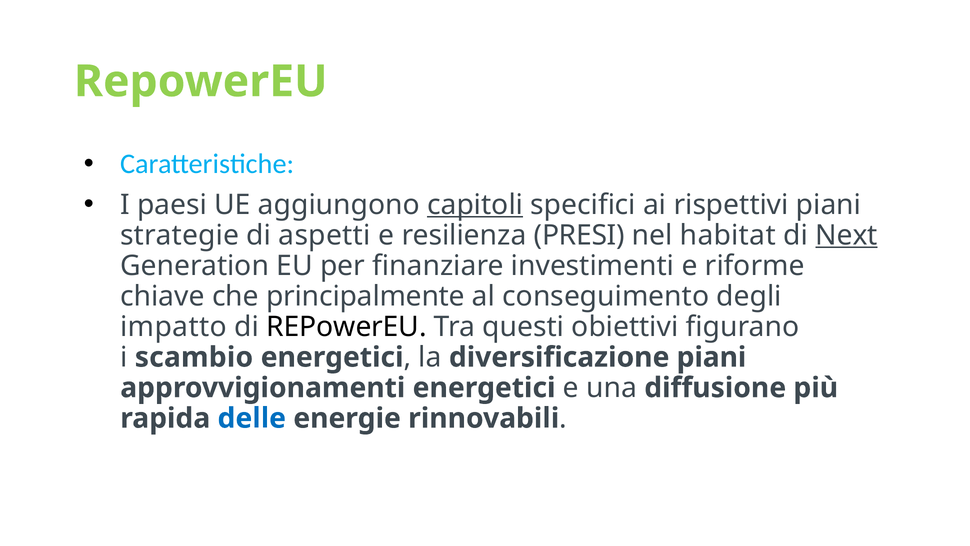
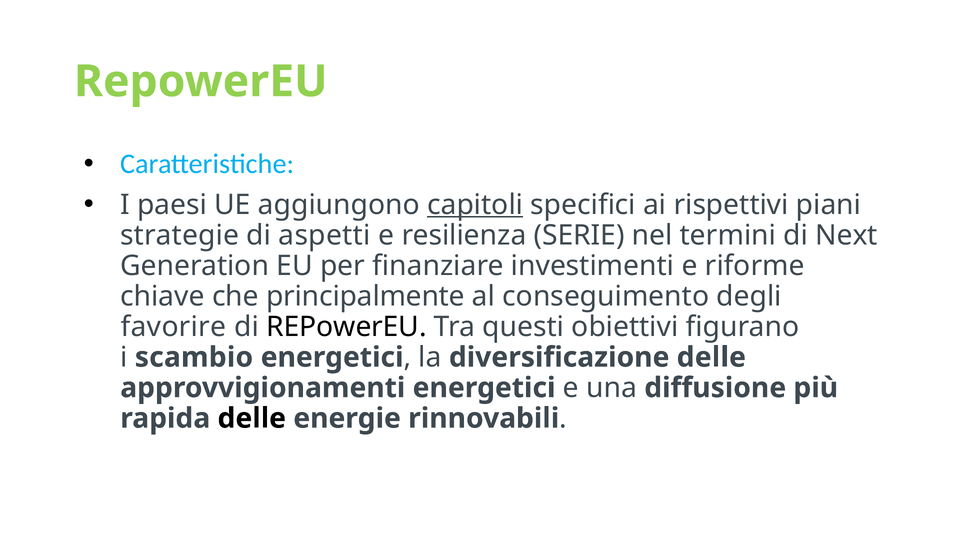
PRESI: PRESI -> SERIE (579, 235)
habitat: habitat -> termini (728, 235)
Next underline: present -> none (846, 235)
impatto: impatto -> favorire (174, 327)
diversificazione piani: piani -> delle (711, 357)
delle colour: blue -> black (252, 418)
